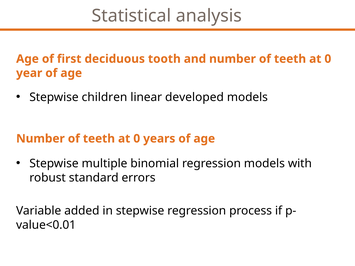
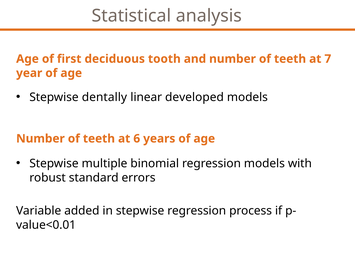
0: 0 -> 7 (328, 59)
children: children -> dentally (104, 97)
0: 0 -> 6 (137, 139)
